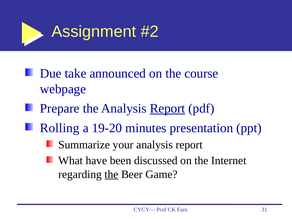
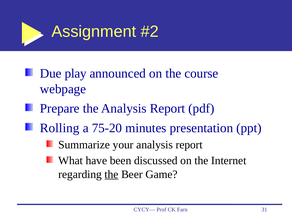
take: take -> play (76, 73)
Report underline: present -> none (168, 108)
19-20: 19-20 -> 75-20 (107, 128)
